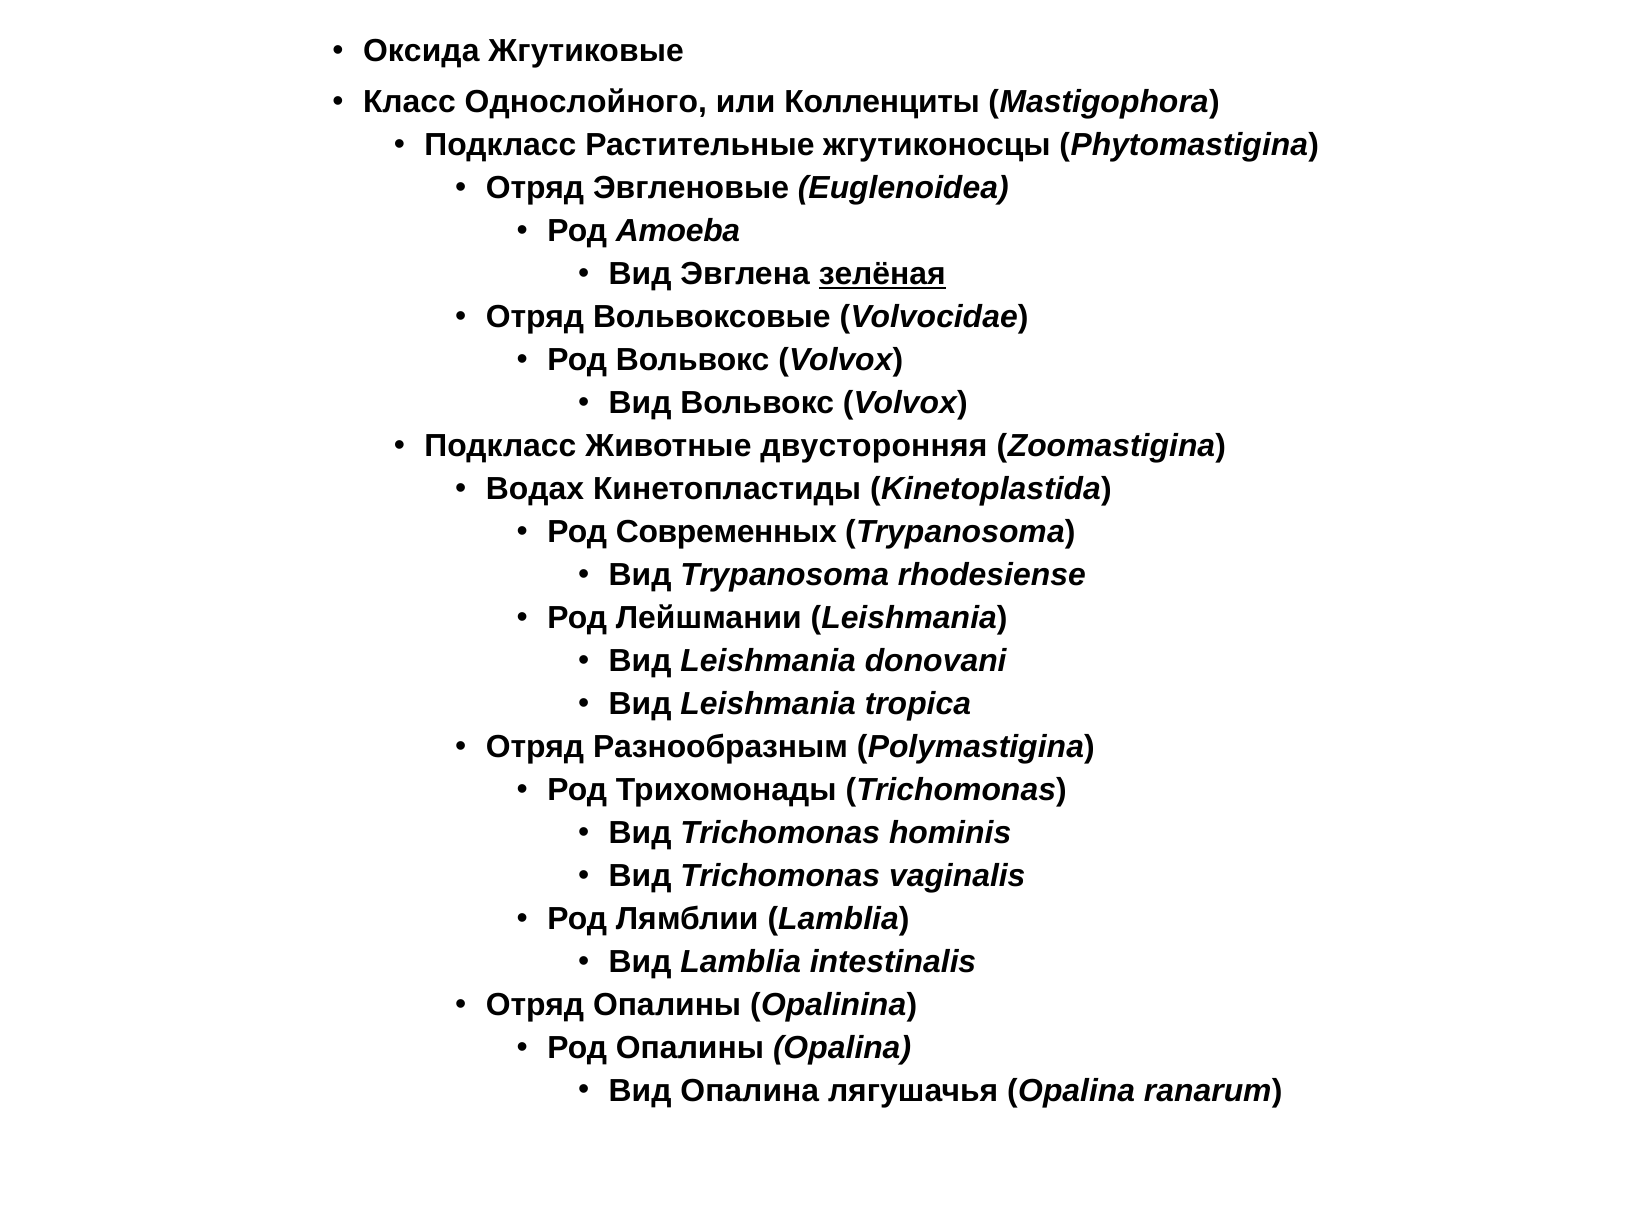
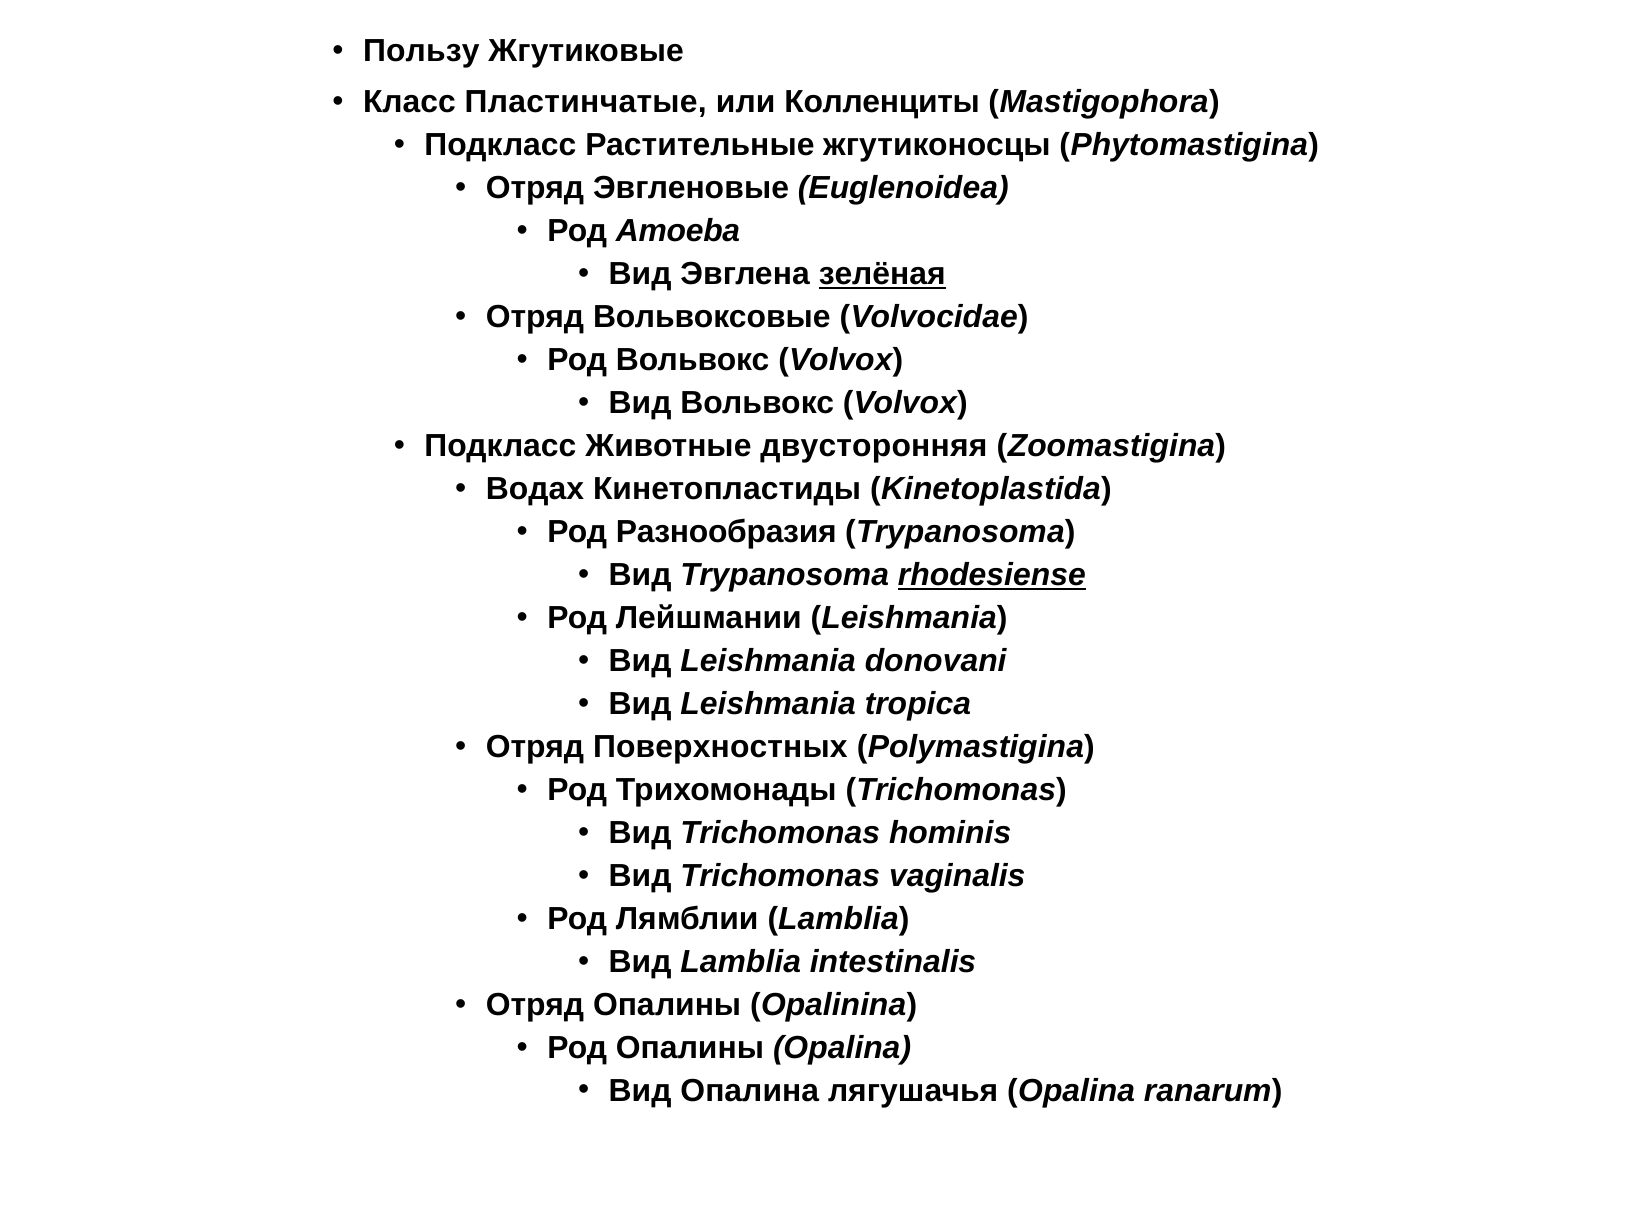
Оксида: Оксида -> Пользу (421, 51)
Однослойного: Однослойного -> Пластинчатые (586, 102)
Современных: Современных -> Разнообразия (726, 532)
rhodesiense underline: none -> present (992, 575)
Разнообразным: Разнообразным -> Поверхностных (720, 747)
